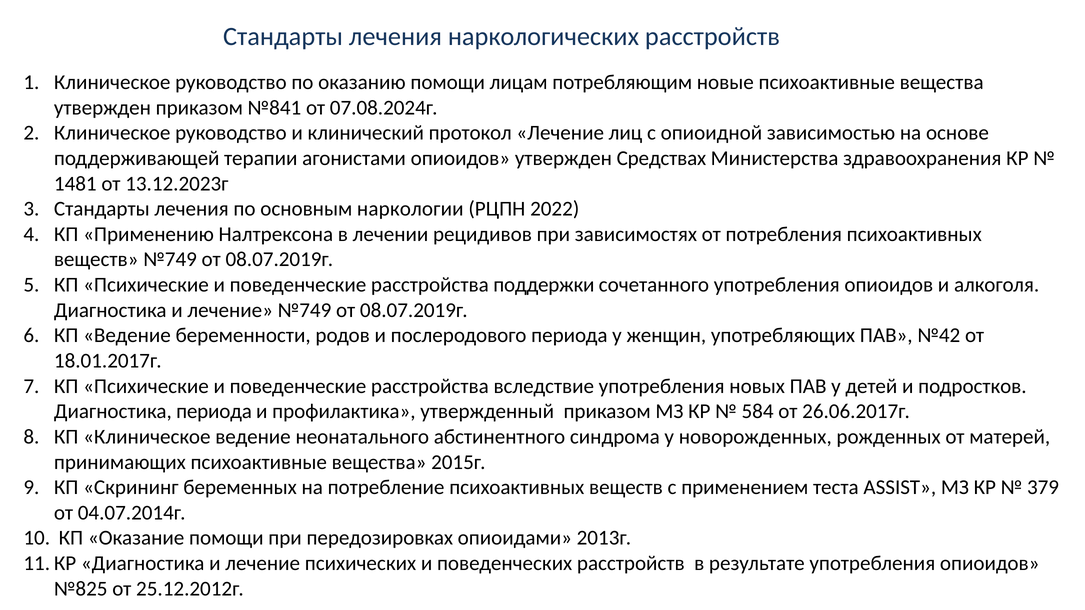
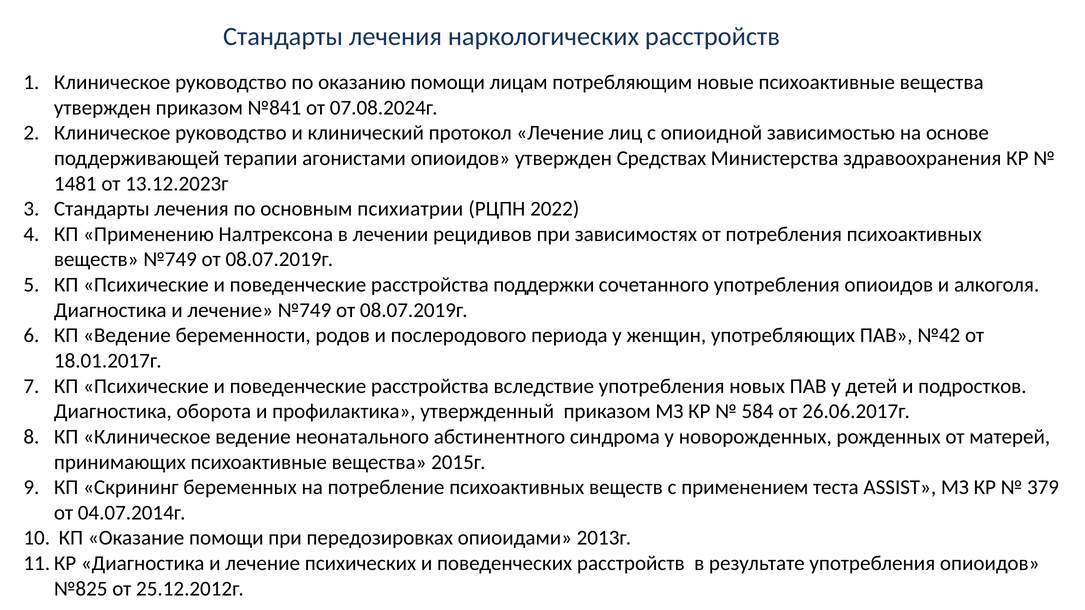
наркологии: наркологии -> психиатрии (410, 209)
Диагностика периода: периода -> оборота (214, 412)
